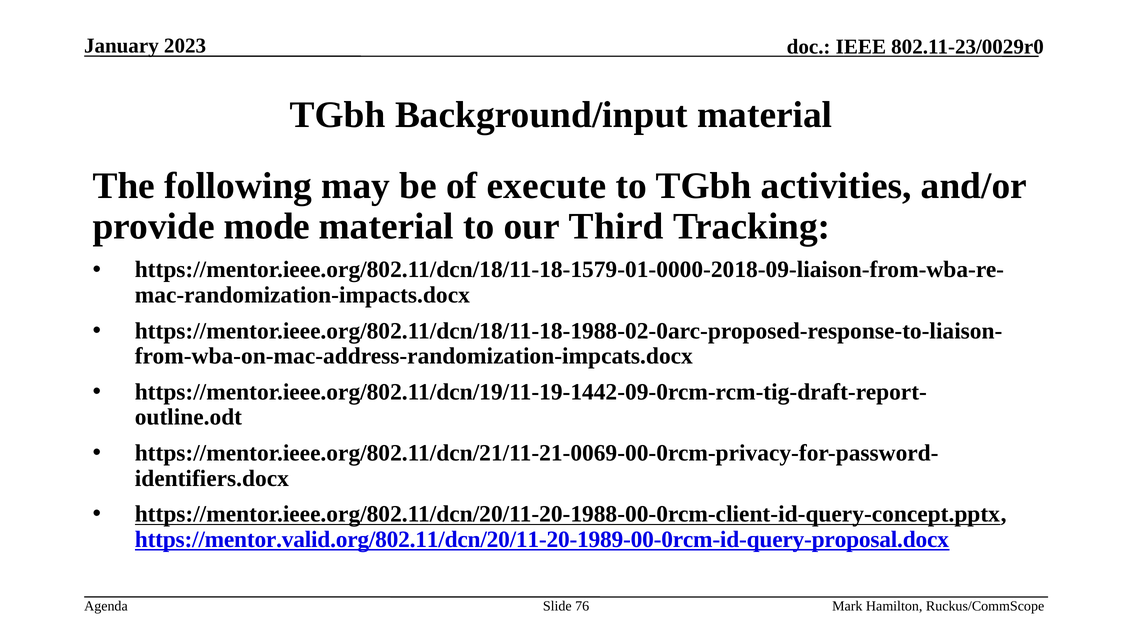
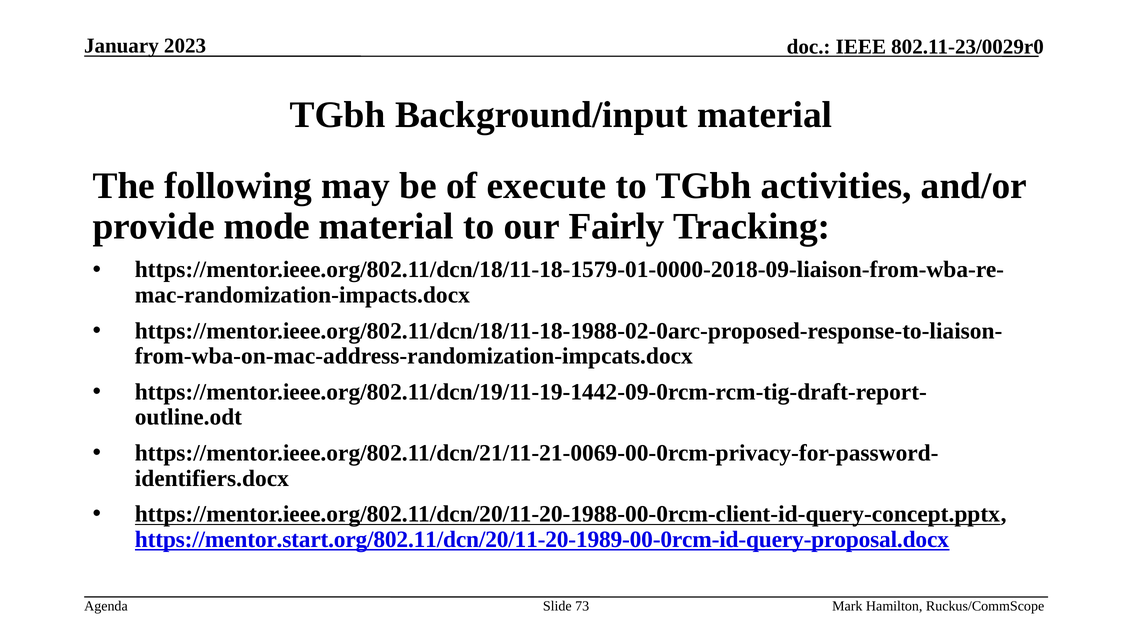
Third: Third -> Fairly (617, 226)
https://mentor.valid.org/802.11/dcn/20/11-20-1989-00-0rcm-id-query-proposal.docx: https://mentor.valid.org/802.11/dcn/20/11-20-1989-00-0rcm-id-query-proposal.docx -> https://mentor.start.org/802.11/dcn/20/11-20-1989-00-0rcm-id-query-proposal.docx (542, 539)
76: 76 -> 73 (582, 606)
